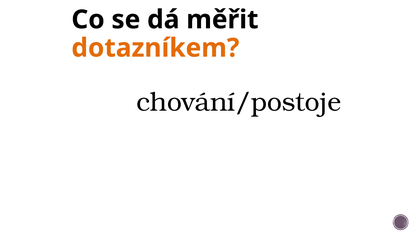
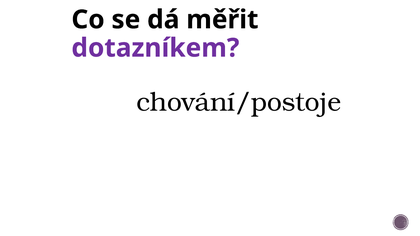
dotazníkem colour: orange -> purple (155, 48)
